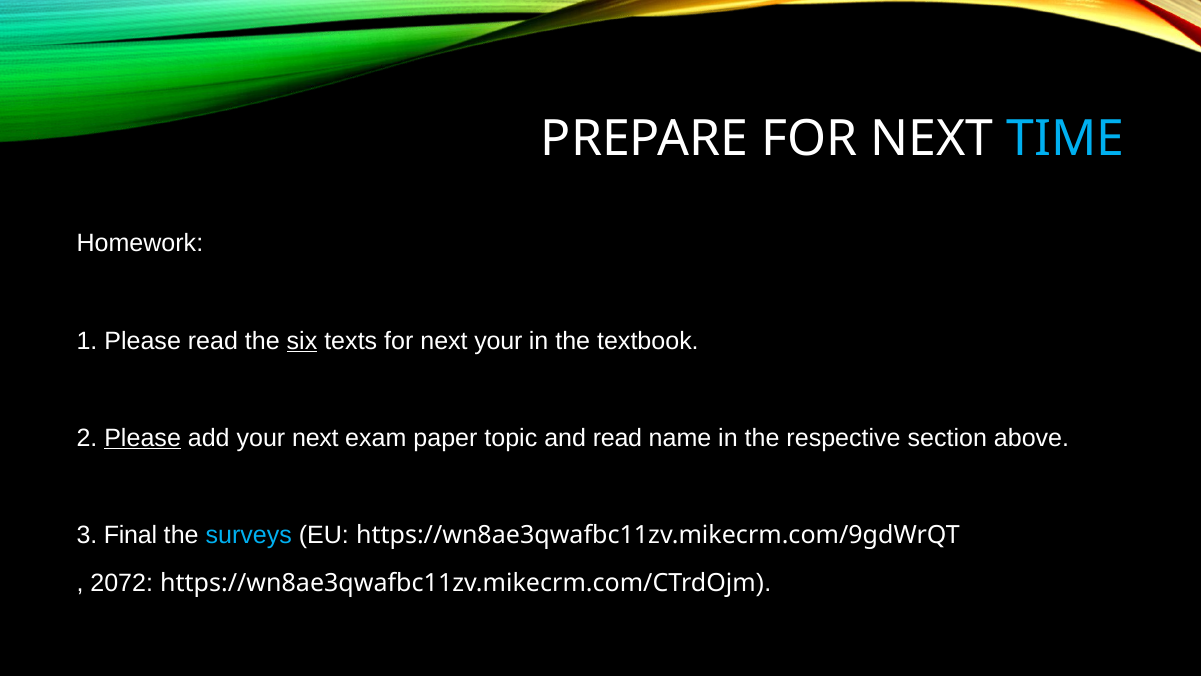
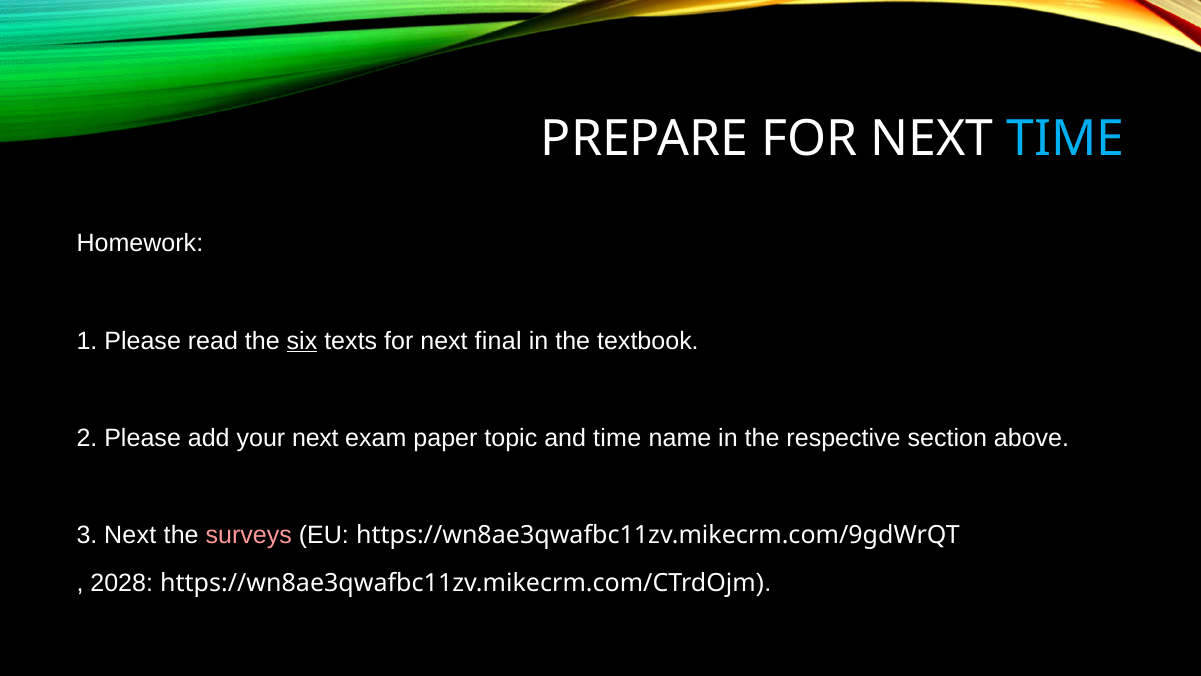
next your: your -> final (498, 341)
Please underline: present -> none (143, 438)
and read: read -> time (617, 438)
3 Final: Final -> Next (130, 535)
surveys colour: light blue -> pink (249, 535)
2072: 2072 -> 2028 (122, 583)
